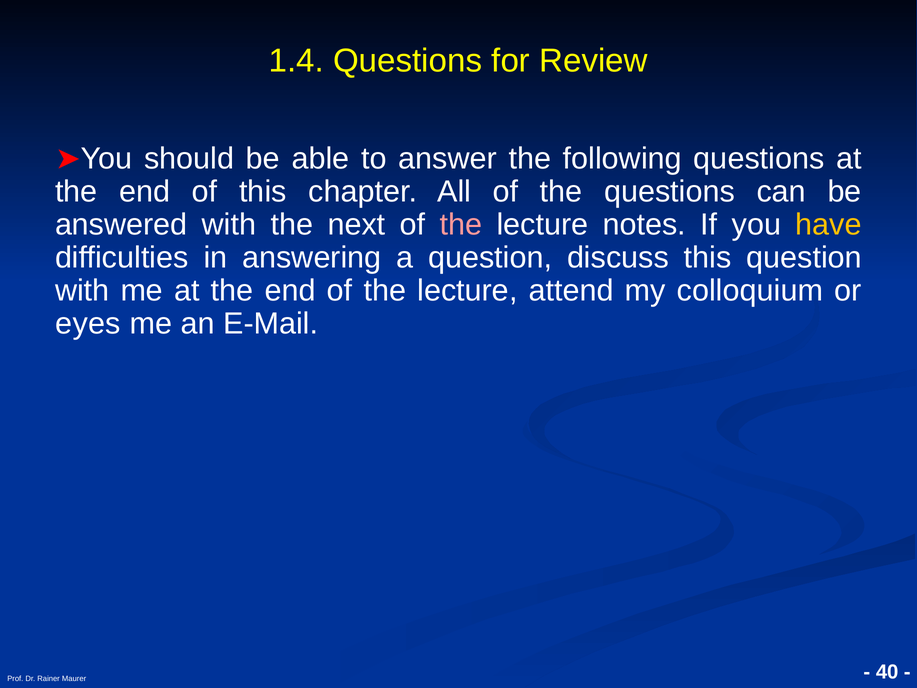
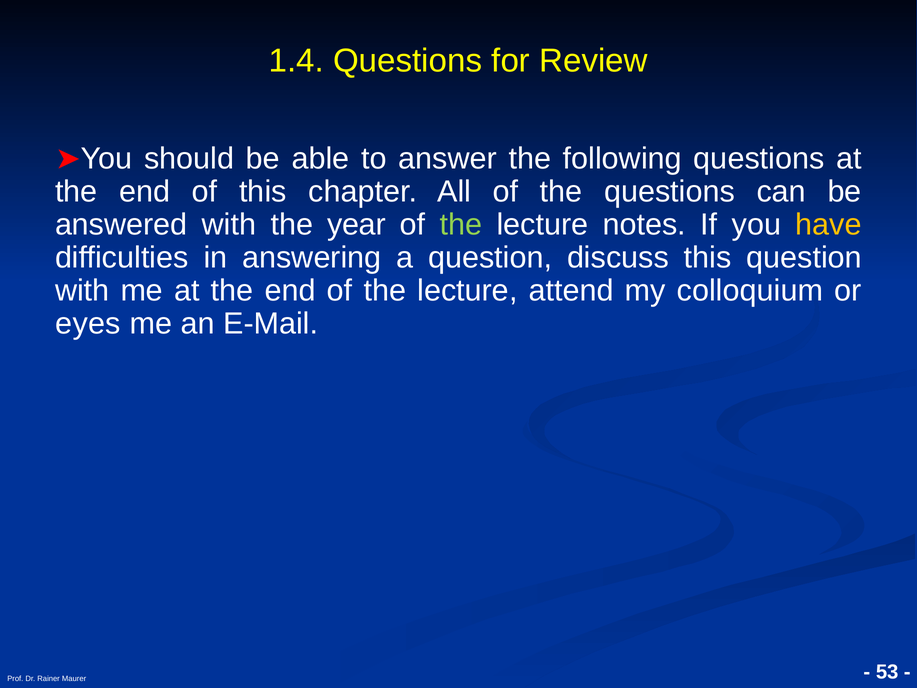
next: next -> year (357, 224)
the colour: pink -> light green (461, 224)
40: 40 -> 53 (887, 672)
